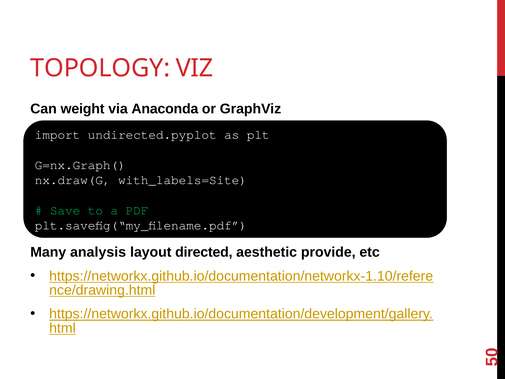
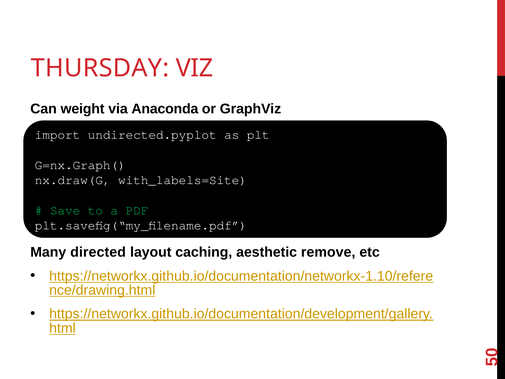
TOPOLOGY: TOPOLOGY -> THURSDAY (100, 68)
analysis: analysis -> directed (98, 252)
directed: directed -> caching (204, 252)
provide: provide -> remove (328, 252)
